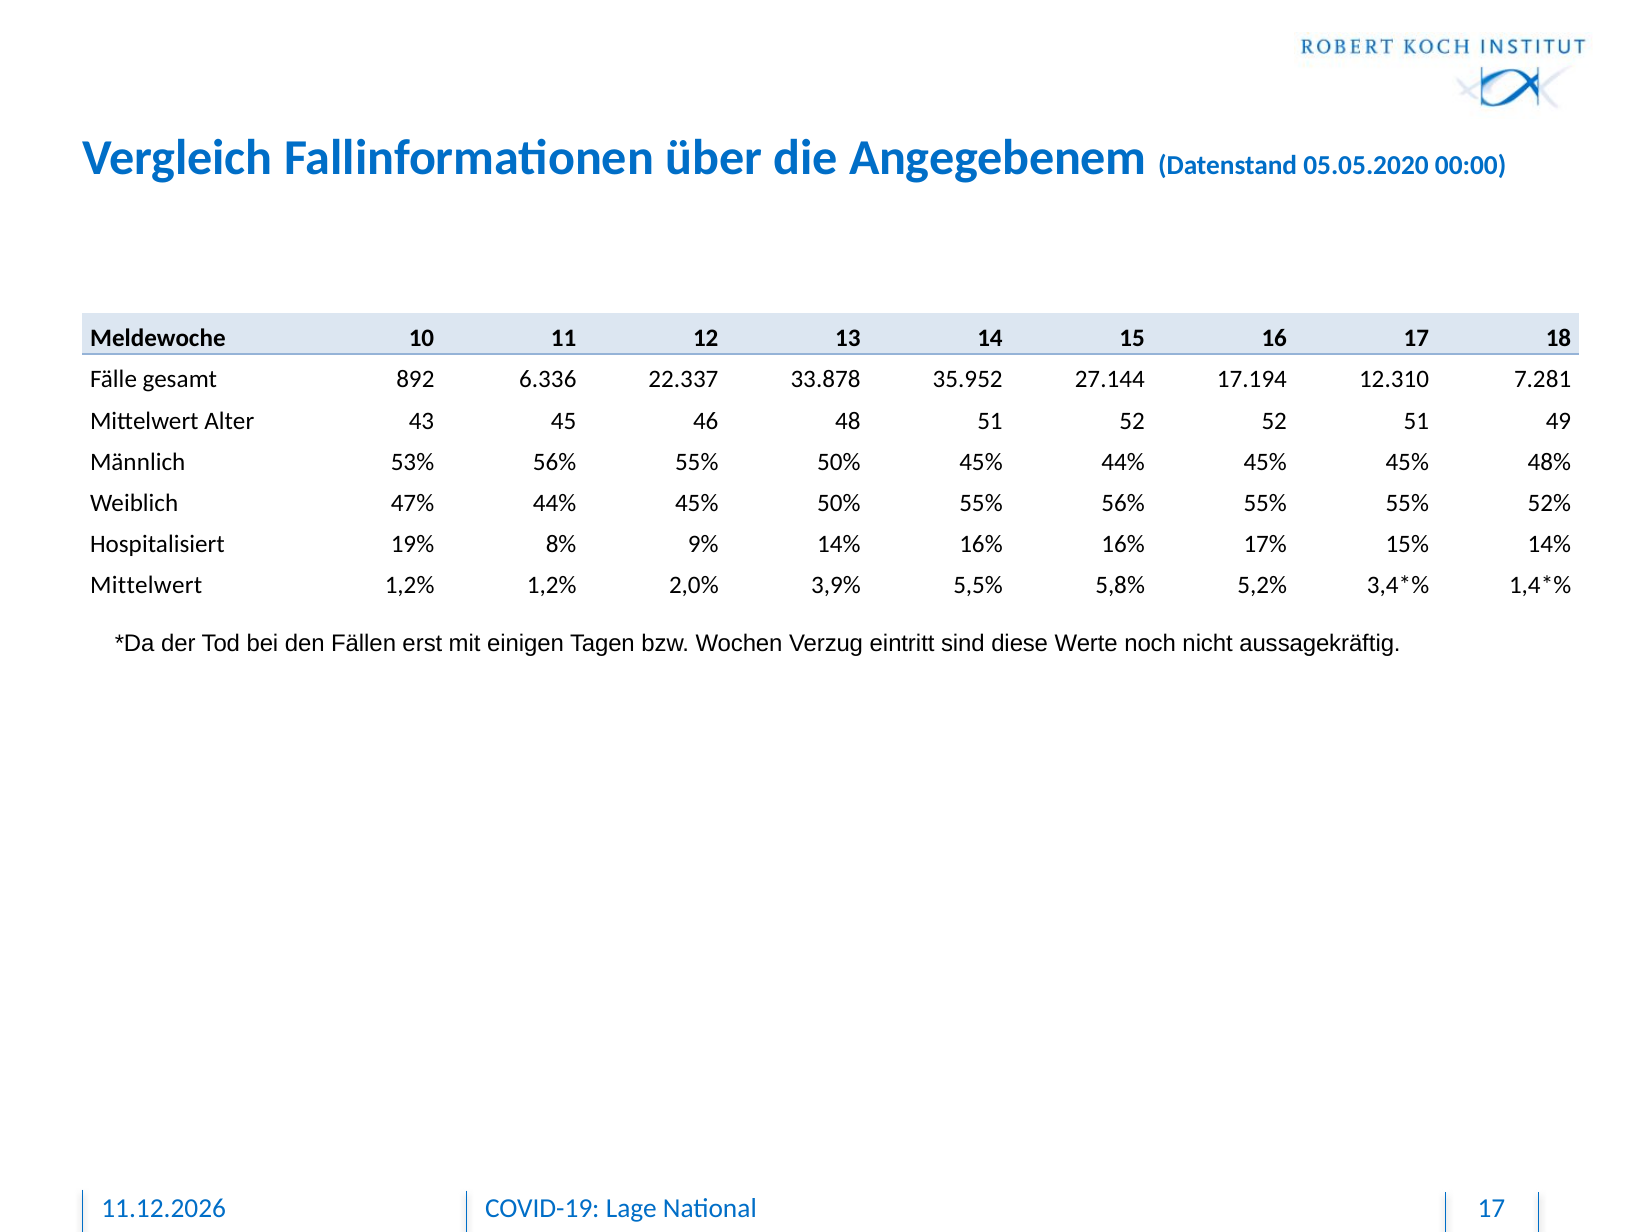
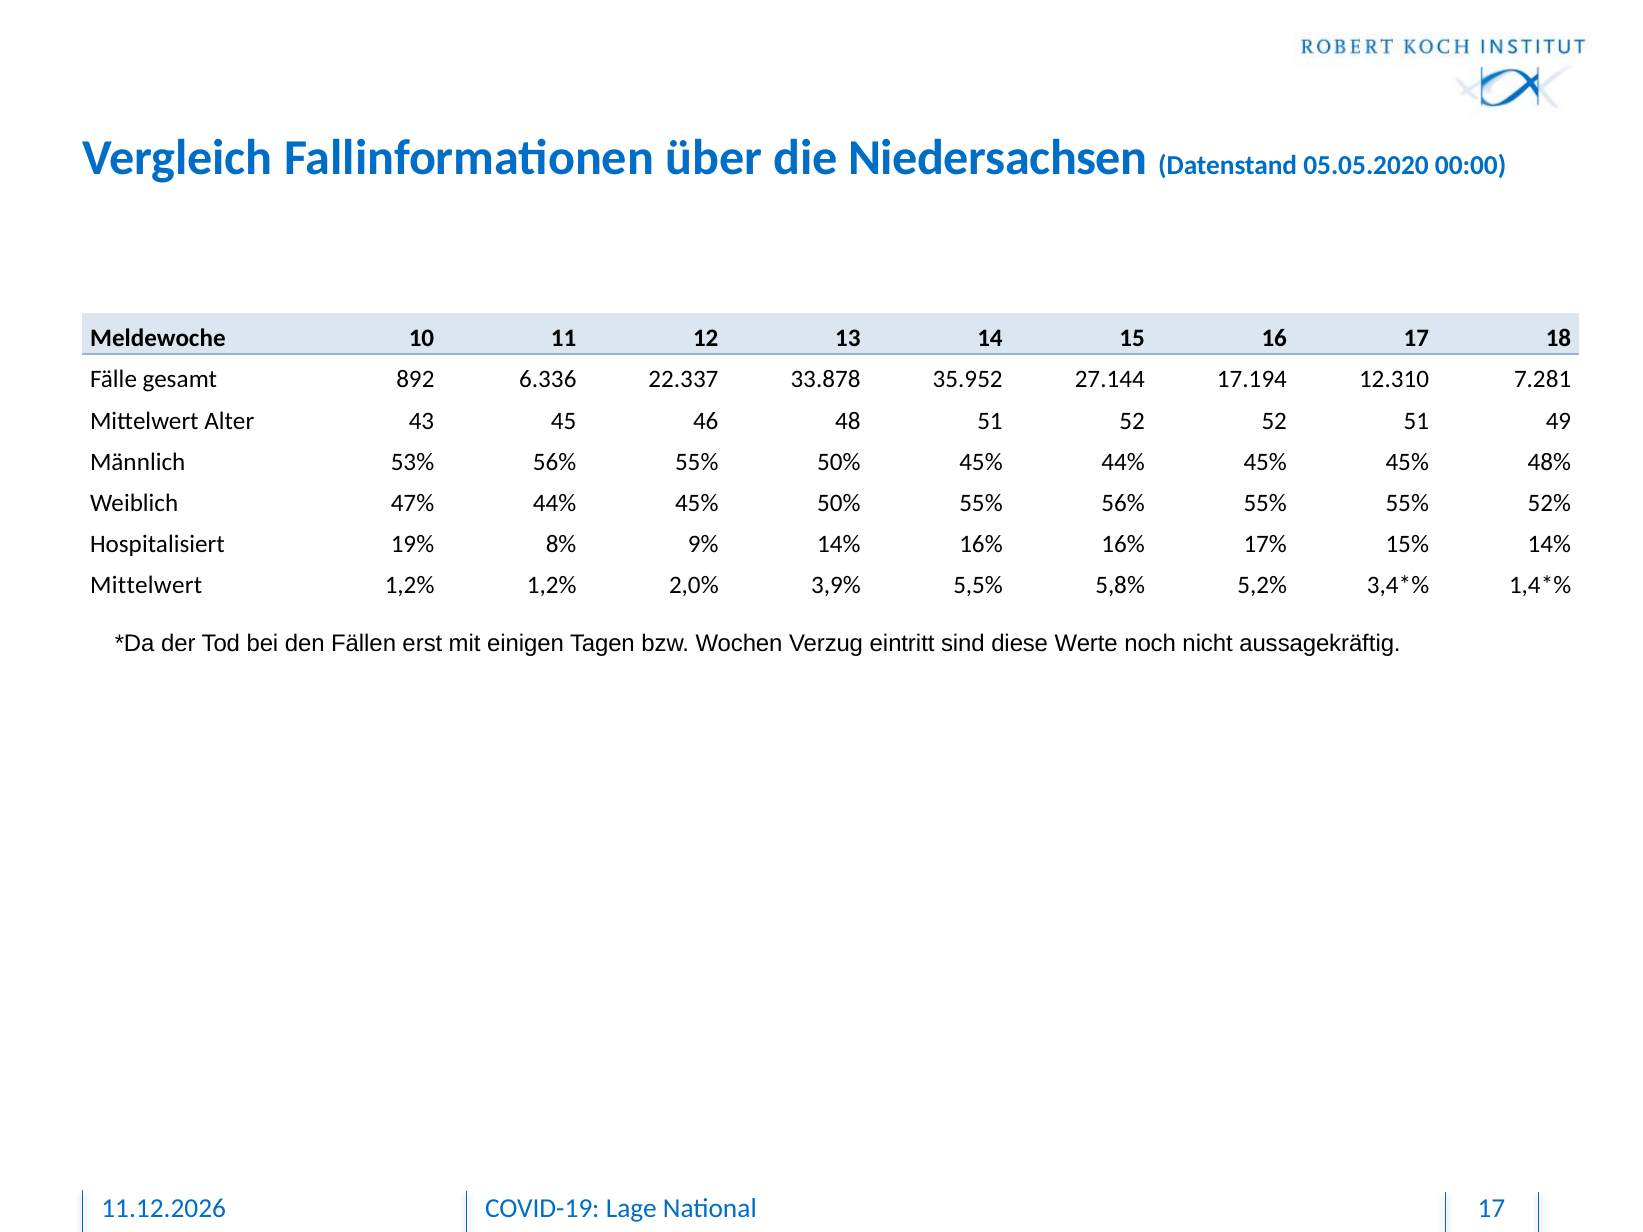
Angegebenem: Angegebenem -> Niedersachsen (998, 158)
